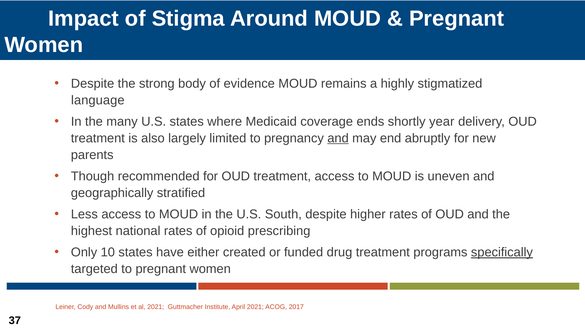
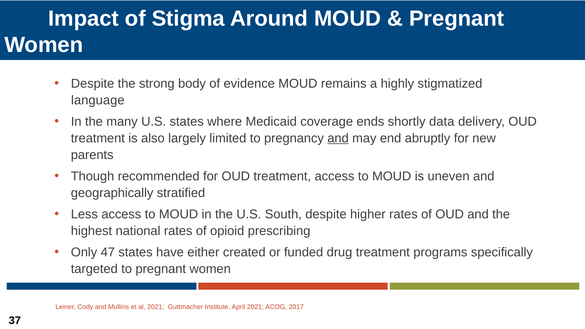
year: year -> data (442, 122)
10: 10 -> 47 (108, 252)
specifically underline: present -> none (502, 252)
